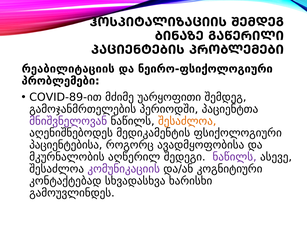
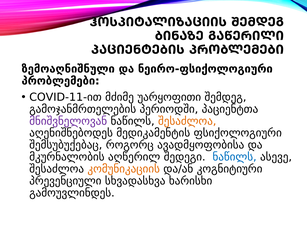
რეაბილიტაციის: რეაბილიტაციის -> ზემოაღნიშნული (68, 69)
COVID-89-ით: COVID-89-ით -> COVID-11-ით (65, 97)
პაციენტებისა: პაციენტებისა -> შემსუბუქებაც (66, 145)
ნაწილს colour: purple -> blue (235, 157)
კომუნიკაციის colour: purple -> orange (124, 169)
კონტაქტებად: კონტაქტებად -> პრევენციული (65, 181)
